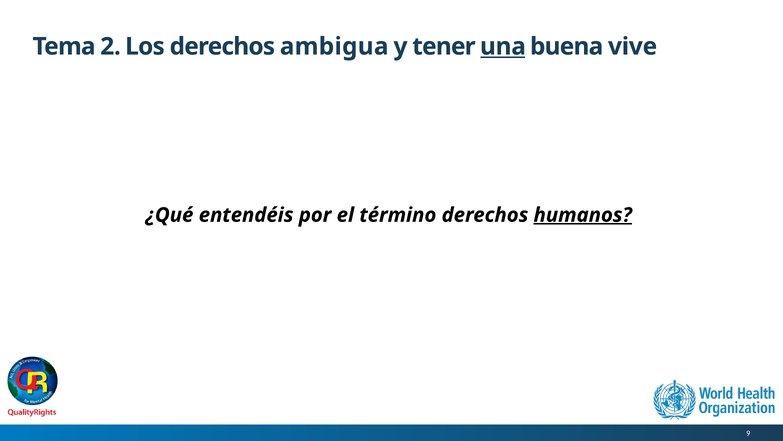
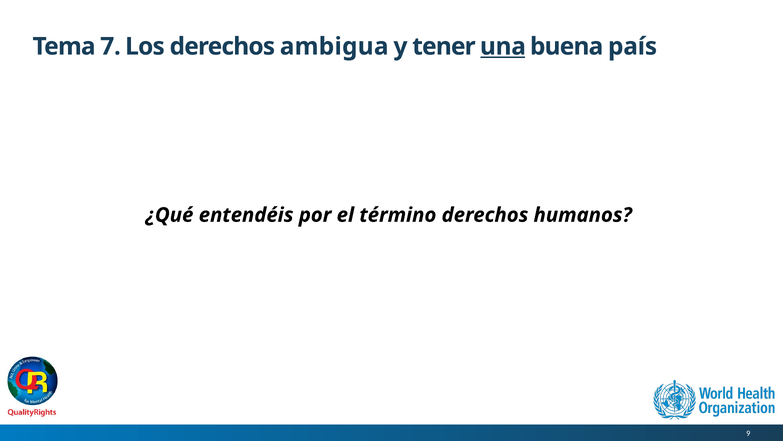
2: 2 -> 7 (111, 46)
vive: vive -> país (633, 46)
humanos underline: present -> none (583, 215)
